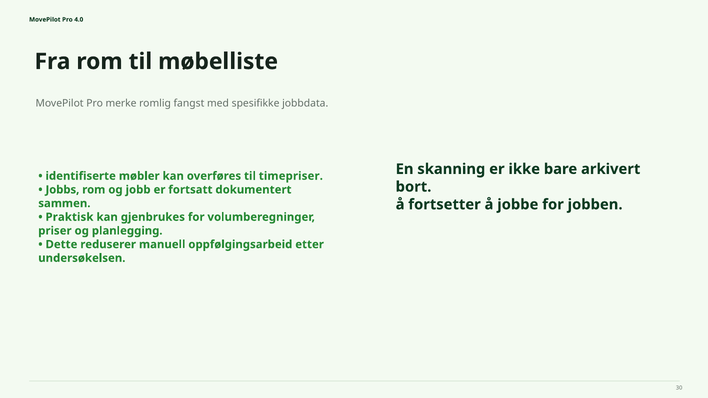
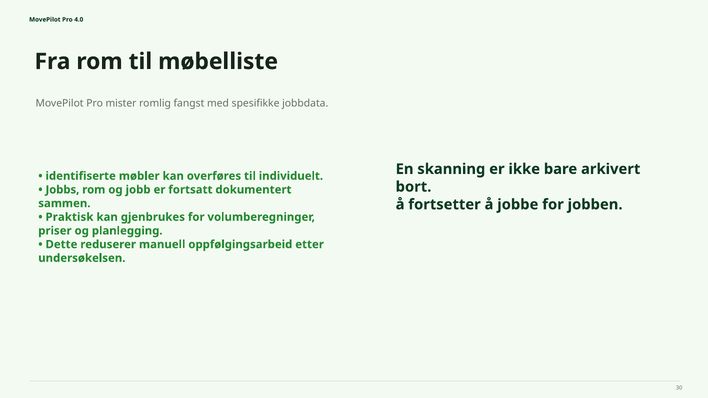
merke: merke -> mister (121, 103)
timepriser: timepriser -> individuelt (291, 176)
